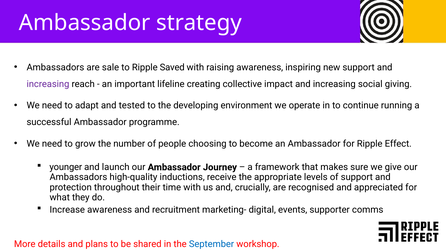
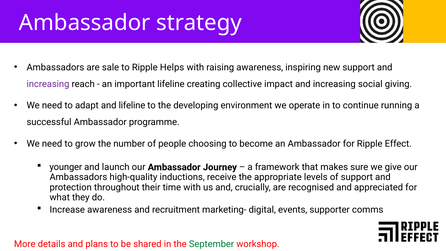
Saved: Saved -> Helps (172, 67)
and tested: tested -> lifeline (132, 105)
September colour: blue -> green (212, 244)
